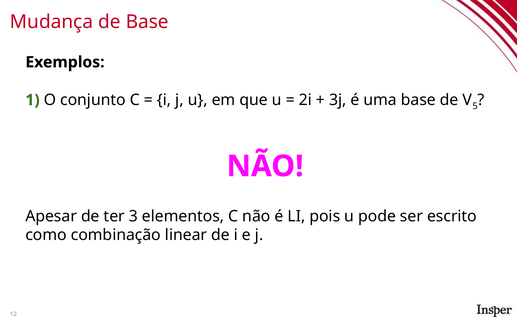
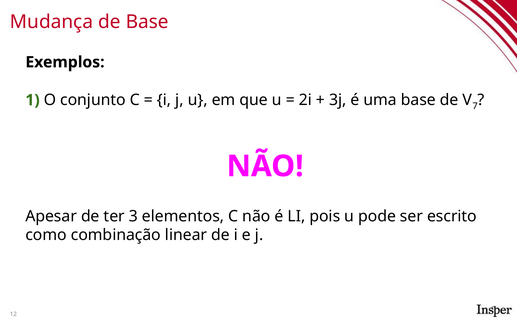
5: 5 -> 7 (475, 106)
